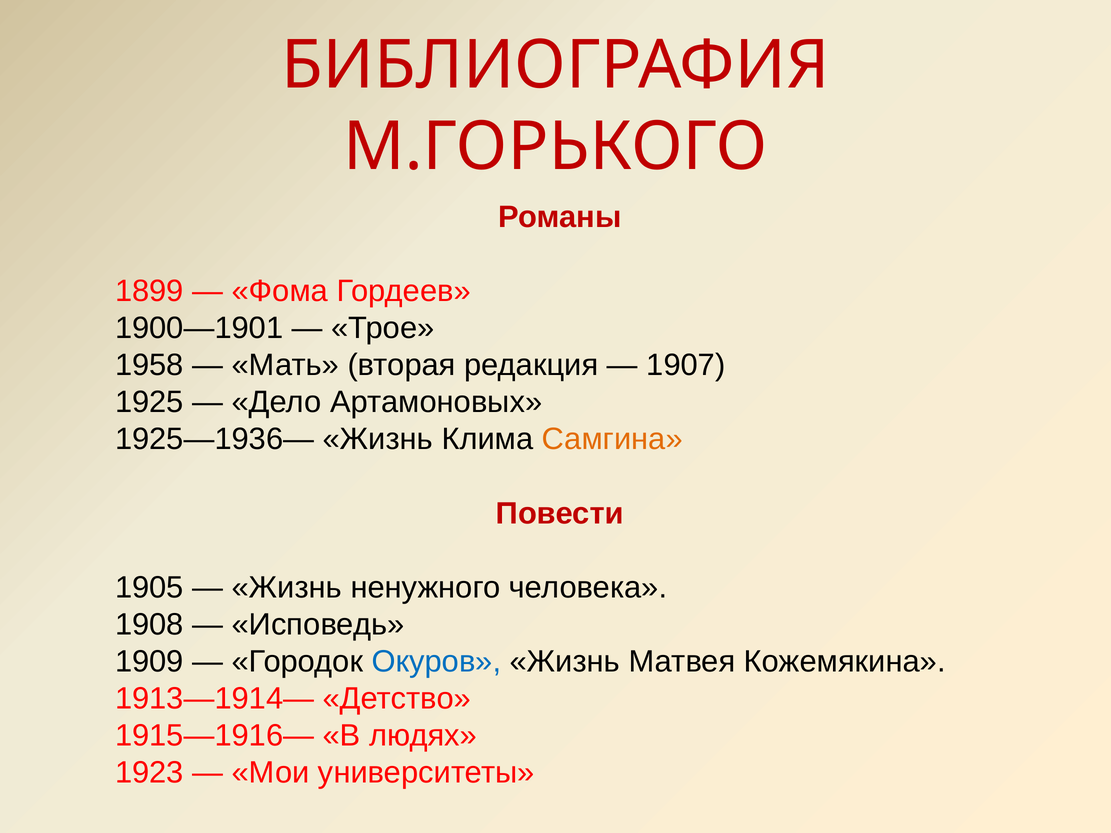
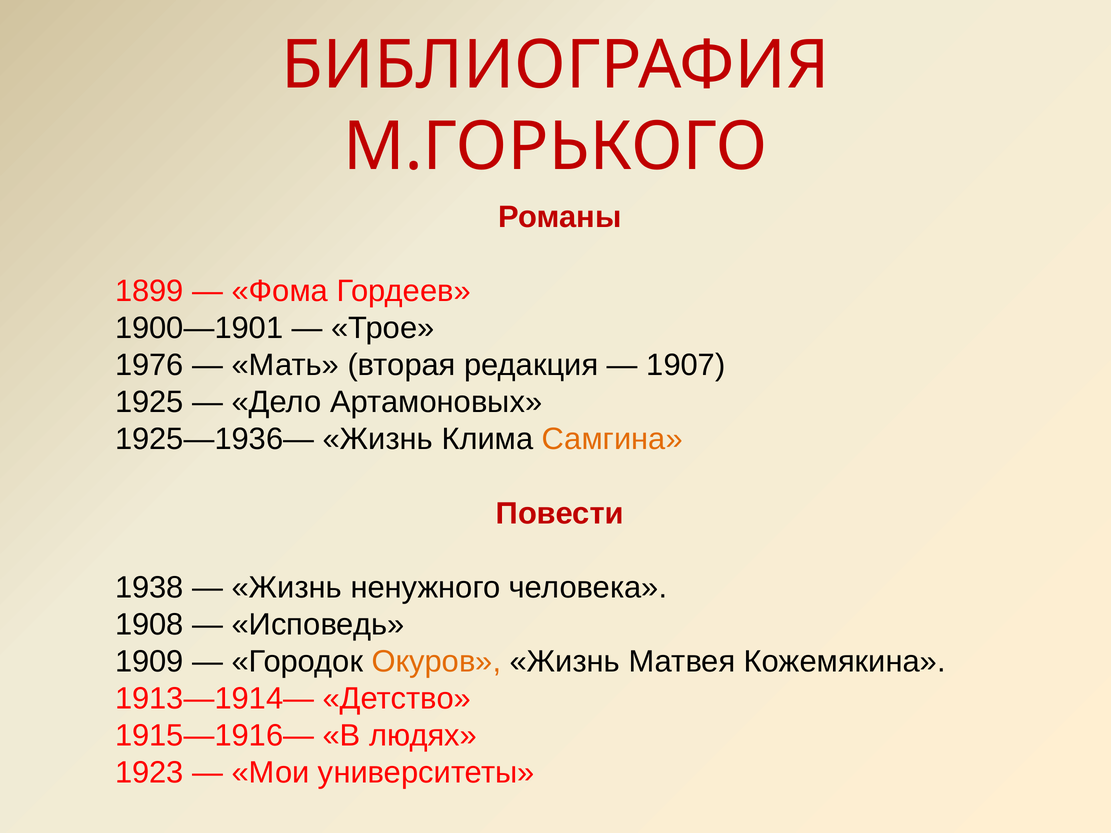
1958: 1958 -> 1976 (149, 365)
1905: 1905 -> 1938 (149, 588)
Окуров colour: blue -> orange (436, 662)
